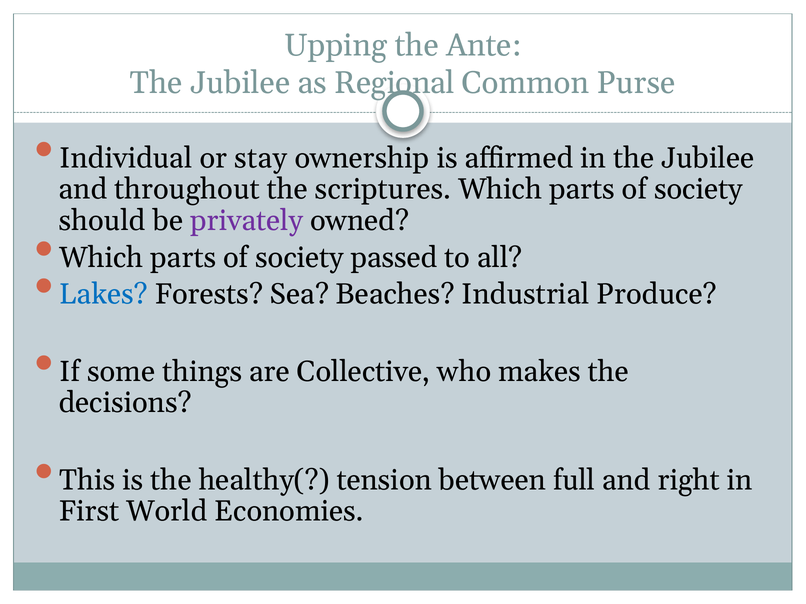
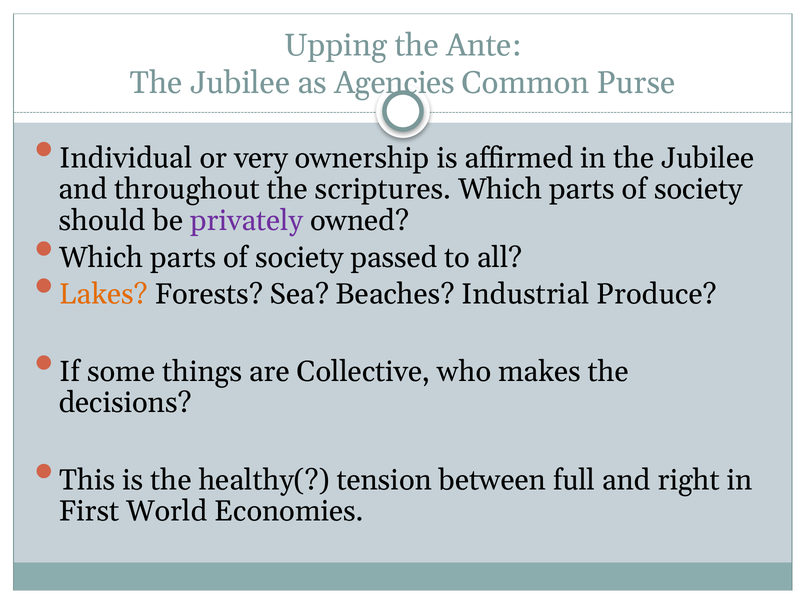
Regional: Regional -> Agencies (395, 83)
stay: stay -> very (261, 158)
Lakes colour: blue -> orange (104, 295)
